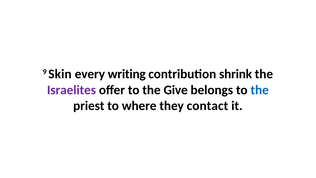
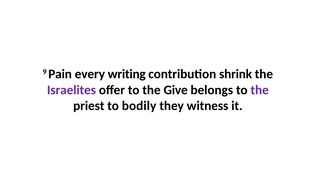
Skin: Skin -> Pain (60, 74)
the colour: blue -> purple (260, 90)
where: where -> bodily (139, 106)
contact: contact -> witness (208, 106)
